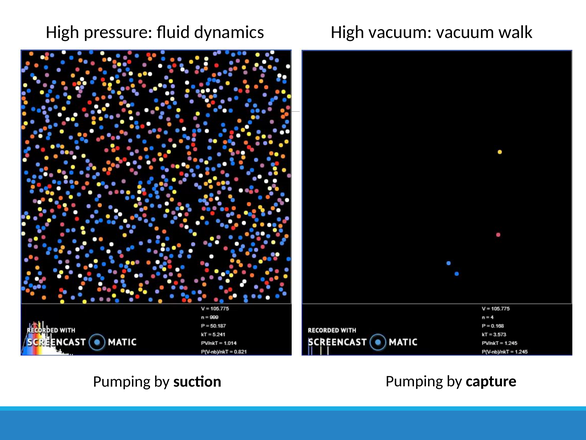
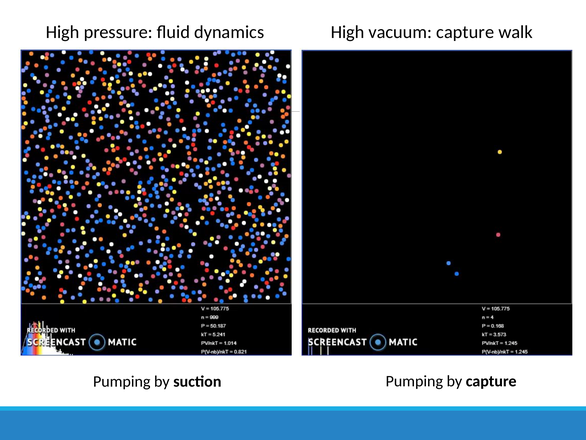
vacuum vacuum: vacuum -> capture (465, 32)
